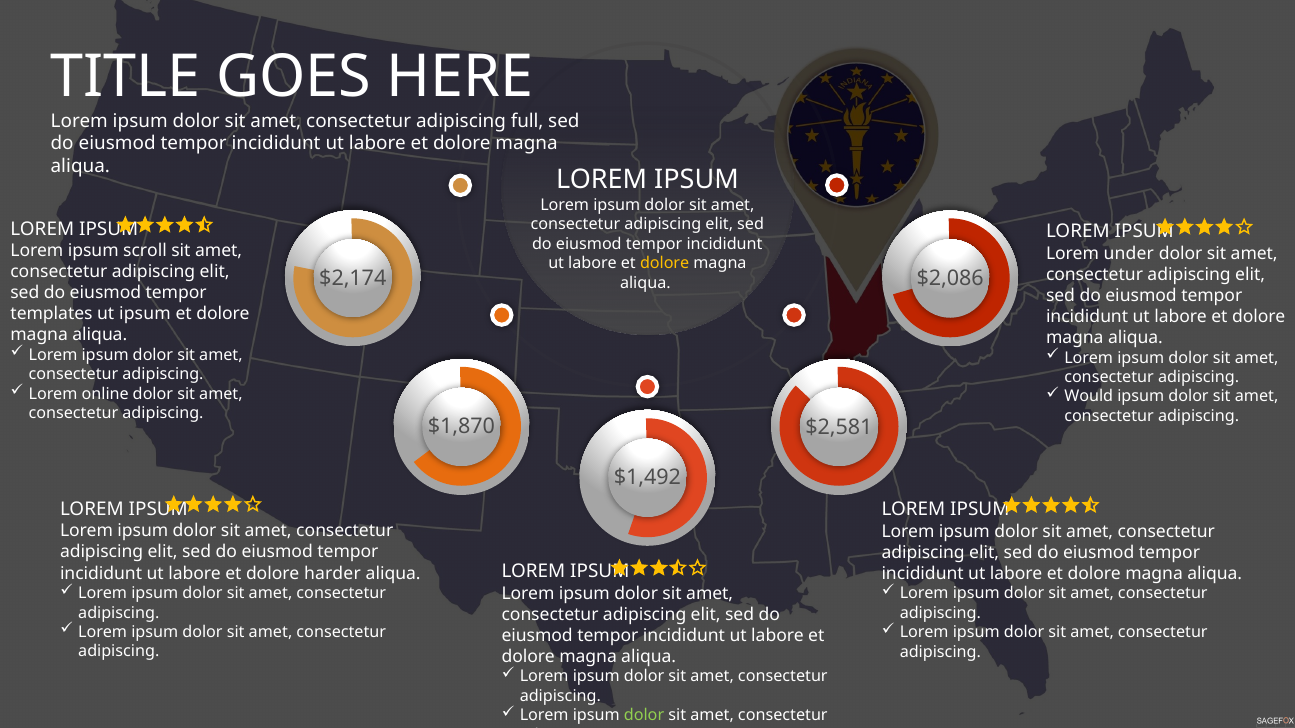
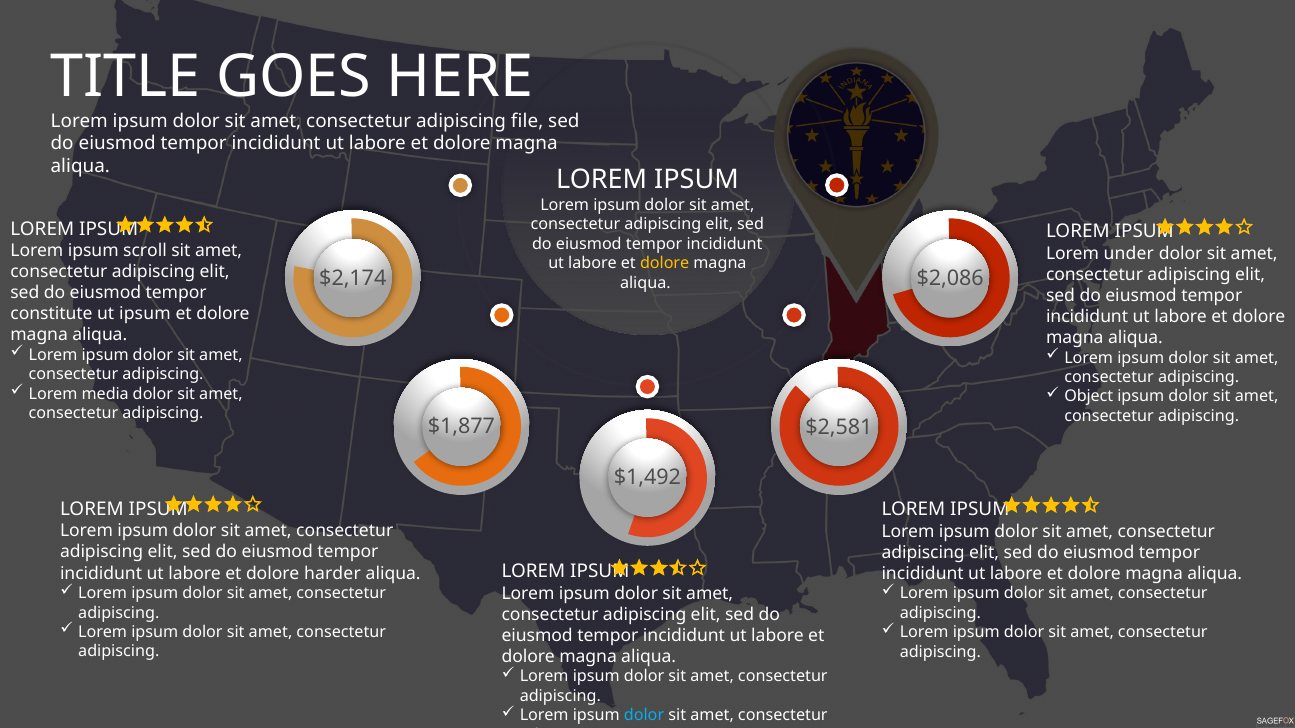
full: full -> file (527, 121)
templates: templates -> constitute (52, 314)
online: online -> media (105, 394)
Would: Would -> Object (1089, 397)
$1,870: $1,870 -> $1,877 (461, 427)
dolor colour: light green -> light blue (644, 716)
